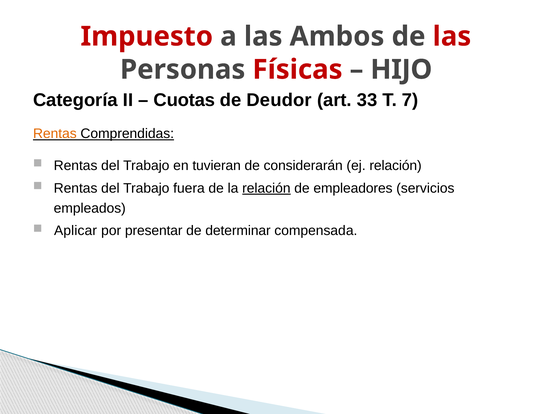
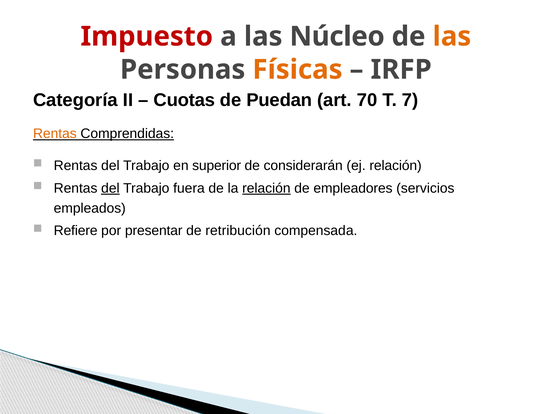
Ambos: Ambos -> Núcleo (337, 36)
las colour: red -> orange (452, 36)
Físicas colour: red -> orange (297, 70)
HIJO: HIJO -> IRFP (401, 70)
Deudor: Deudor -> Puedan (279, 100)
33: 33 -> 70 (367, 100)
tuvieran: tuvieran -> superior (217, 166)
del underline: none -> present (110, 188)
Aplicar: Aplicar -> Refiere (76, 231)
determinar: determinar -> retribución (238, 231)
